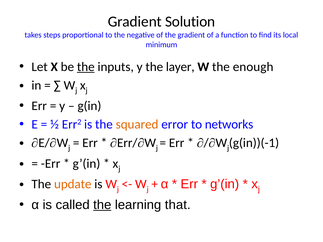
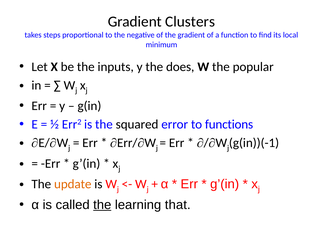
Solution: Solution -> Clusters (190, 22)
the underline: present -> none (86, 67)
layer: layer -> does (180, 67)
enough: enough -> popular (253, 67)
squared colour: orange -> black (137, 125)
networks: networks -> functions (229, 125)
